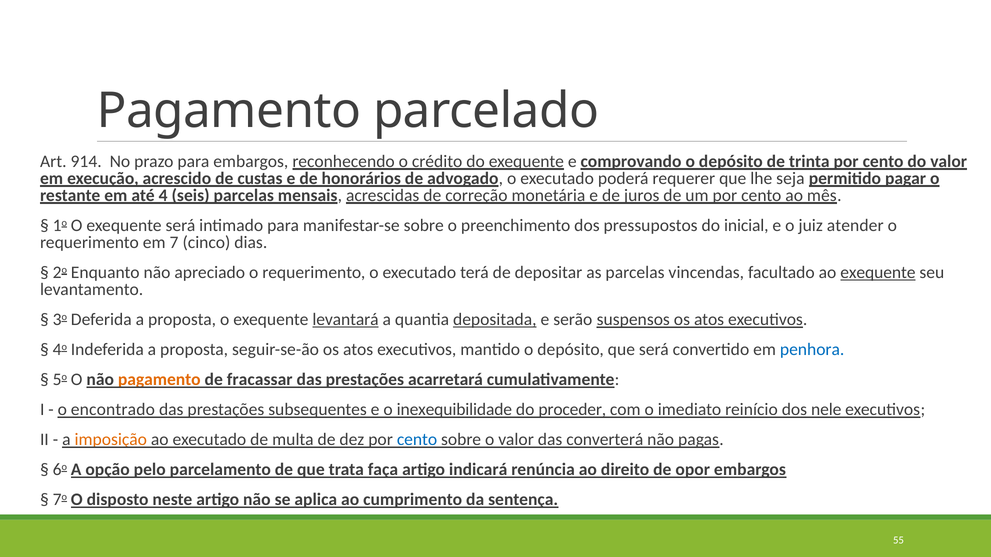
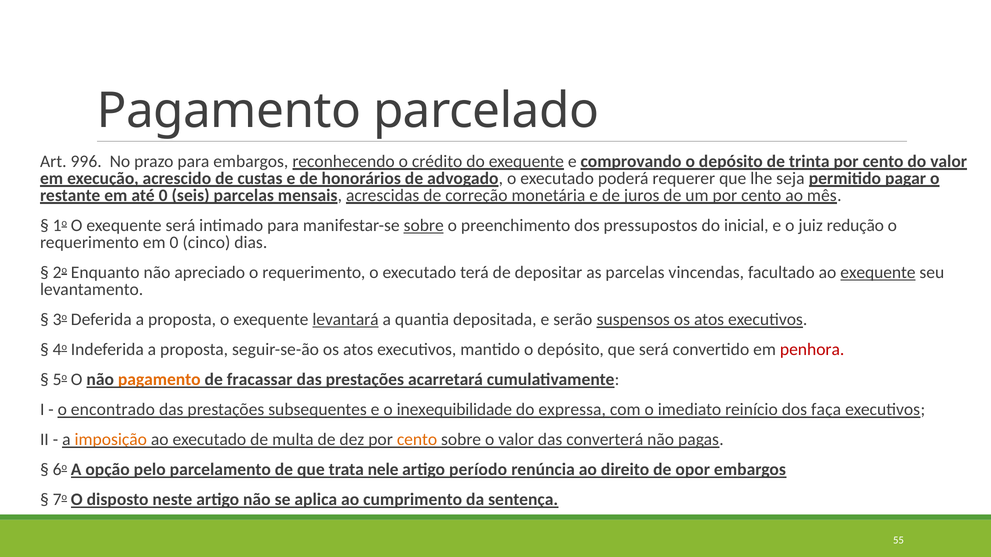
914: 914 -> 996 (86, 162)
até 4: 4 -> 0 (163, 196)
sobre underline: none -> present (424, 226)
atender: atender -> redução (855, 226)
em 7: 7 -> 0 (174, 243)
depositada underline: present -> none (495, 320)
penhora colour: blue -> red (812, 350)
proceder: proceder -> expressa (572, 410)
nele: nele -> faça (826, 410)
cento colour: blue -> orange (417, 440)
faça: faça -> nele (383, 470)
indicará: indicará -> período (478, 470)
